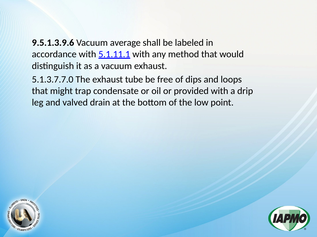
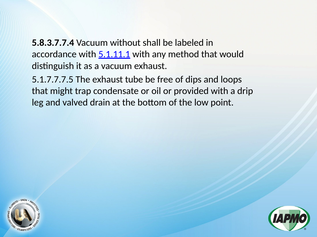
9.5.1.3.9.6: 9.5.1.3.9.6 -> 5.8.3.7.7.4 (53, 43)
average: average -> without (125, 43)
5.1.3.7.7.0: 5.1.3.7.7.0 -> 5.1.7.7.7.5 (53, 80)
